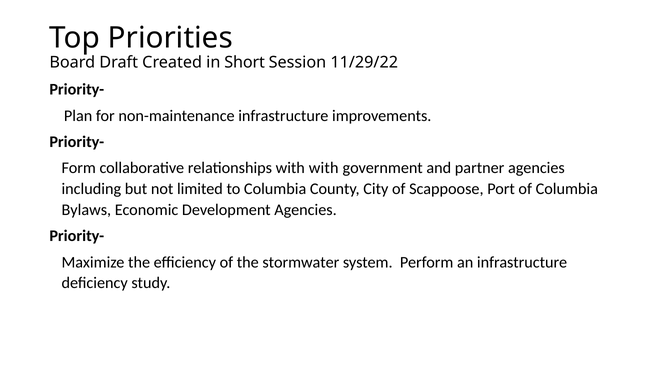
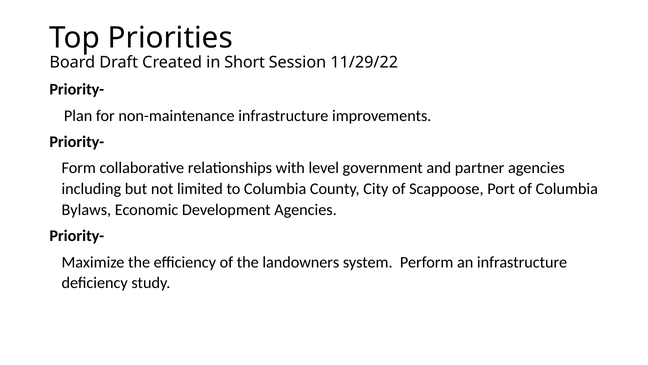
with with: with -> level (324, 168)
stormwater: stormwater -> landowners (301, 262)
